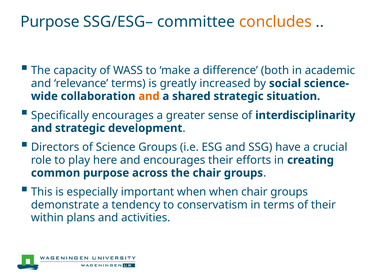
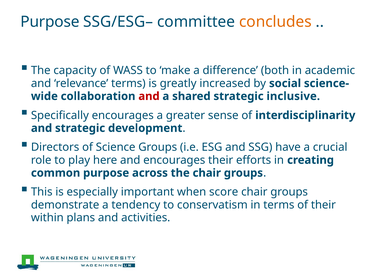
and colour: orange -> red (149, 96)
situation: situation -> inclusive (293, 96)
when when: when -> score (224, 192)
